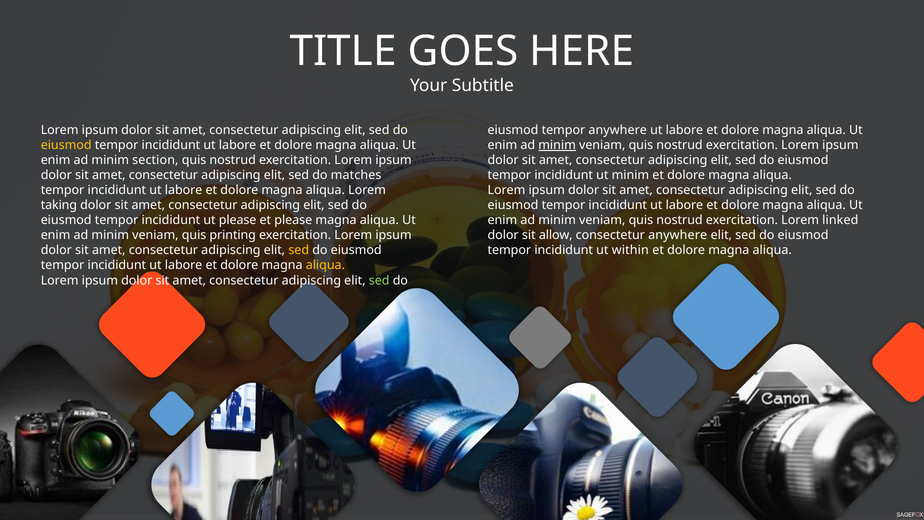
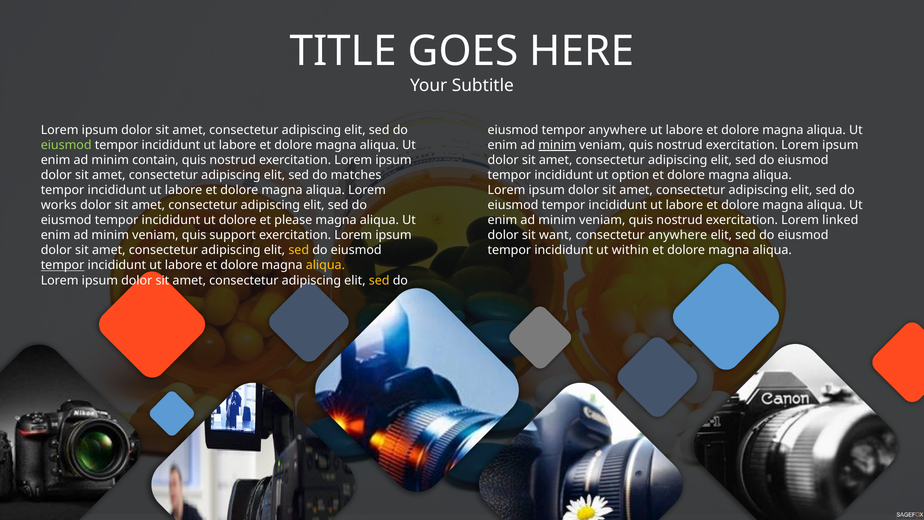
eiusmod colour: yellow -> light green (66, 145)
section: section -> contain (155, 160)
ut minim: minim -> option (630, 175)
taking: taking -> works (59, 205)
ut please: please -> dolore (238, 220)
printing: printing -> support (233, 235)
allow: allow -> want (556, 235)
tempor underline: none -> present (63, 265)
sed colour: light green -> yellow (379, 280)
